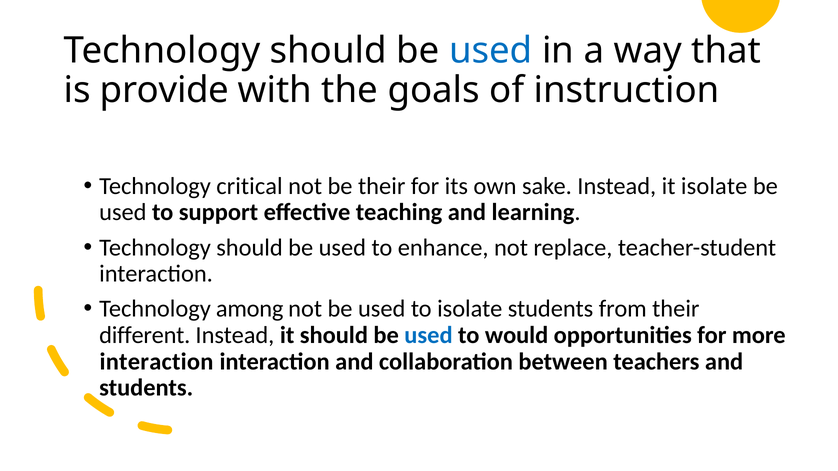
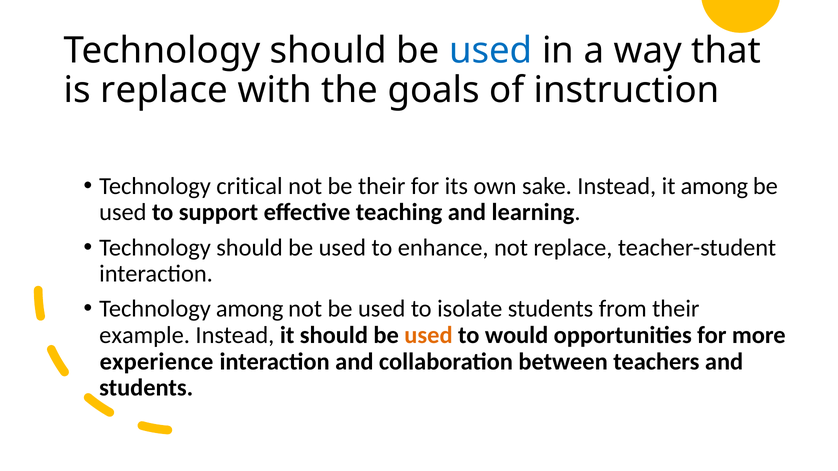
is provide: provide -> replace (164, 90)
it isolate: isolate -> among (714, 186)
different: different -> example (145, 335)
used colour: blue -> orange (428, 335)
interaction: interaction -> experience (156, 362)
